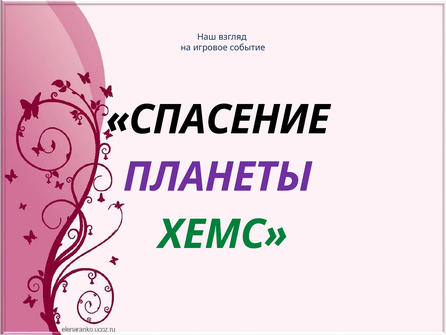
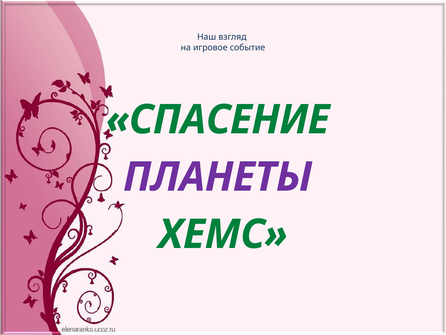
СПАСЕНИЕ colour: black -> green (218, 120)
